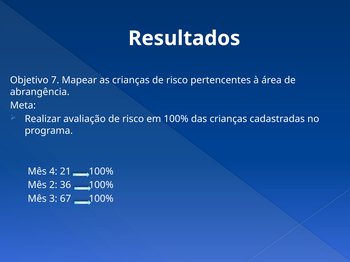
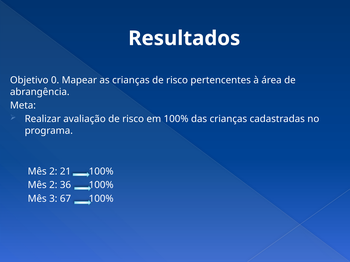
7: 7 -> 0 (55, 80)
4: 4 -> 2 (53, 172)
